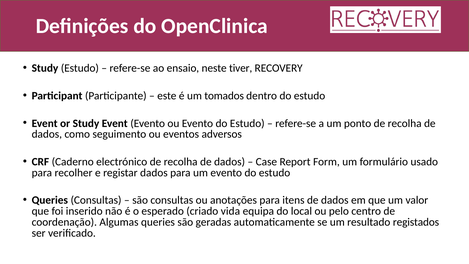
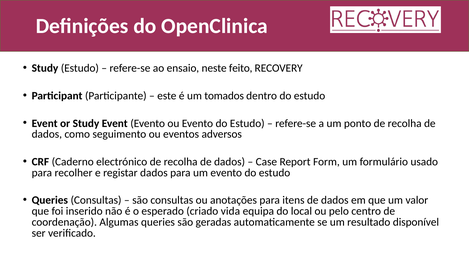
tiver: tiver -> feito (241, 68)
registados: registados -> disponível (416, 222)
